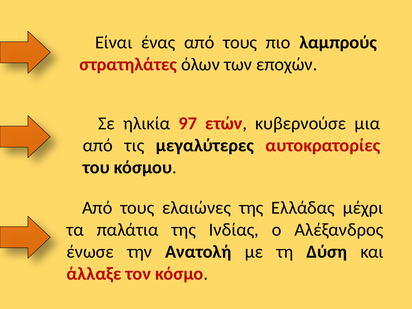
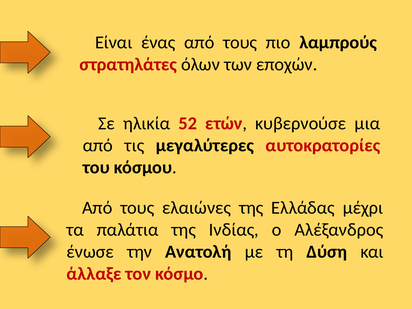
97: 97 -> 52 (188, 123)
